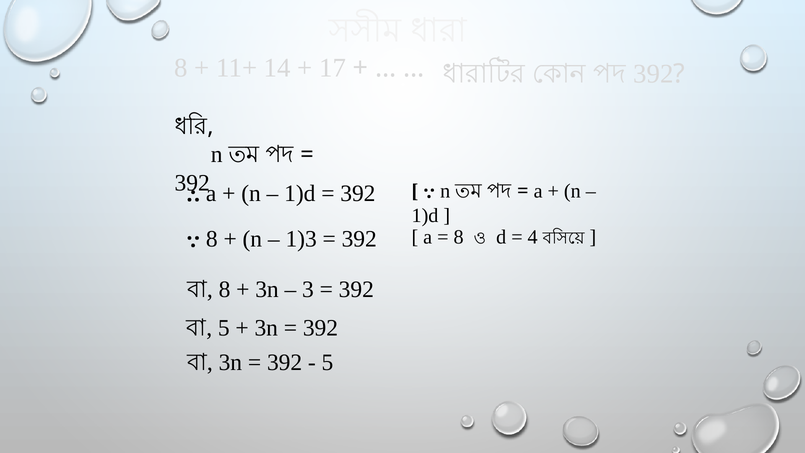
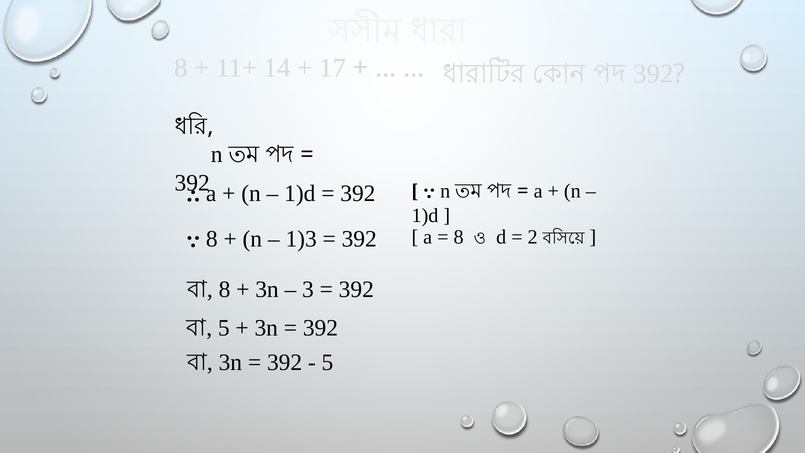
4: 4 -> 2 (533, 237)
